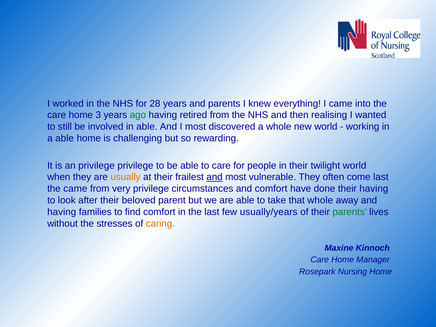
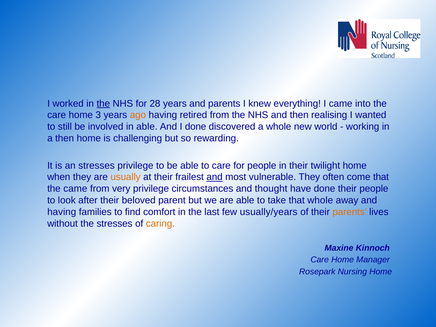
the underline: none -> present (103, 104)
ago colour: green -> orange (138, 115)
I most: most -> done (196, 127)
a able: able -> then (65, 138)
an privilege: privilege -> stresses (97, 165)
twilight world: world -> home (355, 165)
come last: last -> that (381, 177)
and comfort: comfort -> thought (271, 189)
their having: having -> people (374, 189)
parents colour: green -> orange (350, 212)
